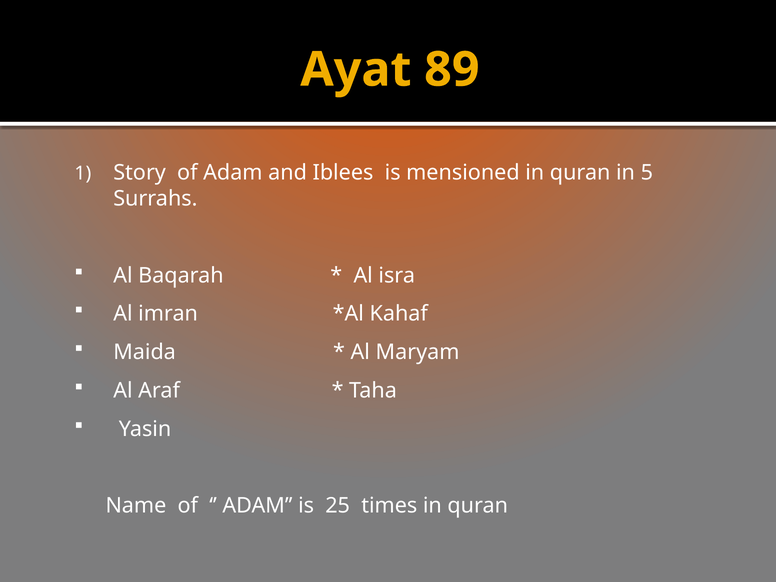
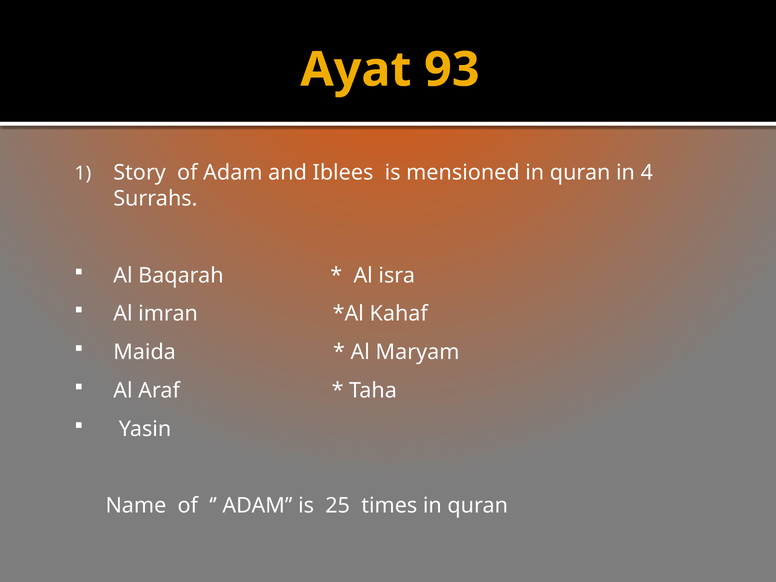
89: 89 -> 93 (452, 70)
5: 5 -> 4 (647, 173)
